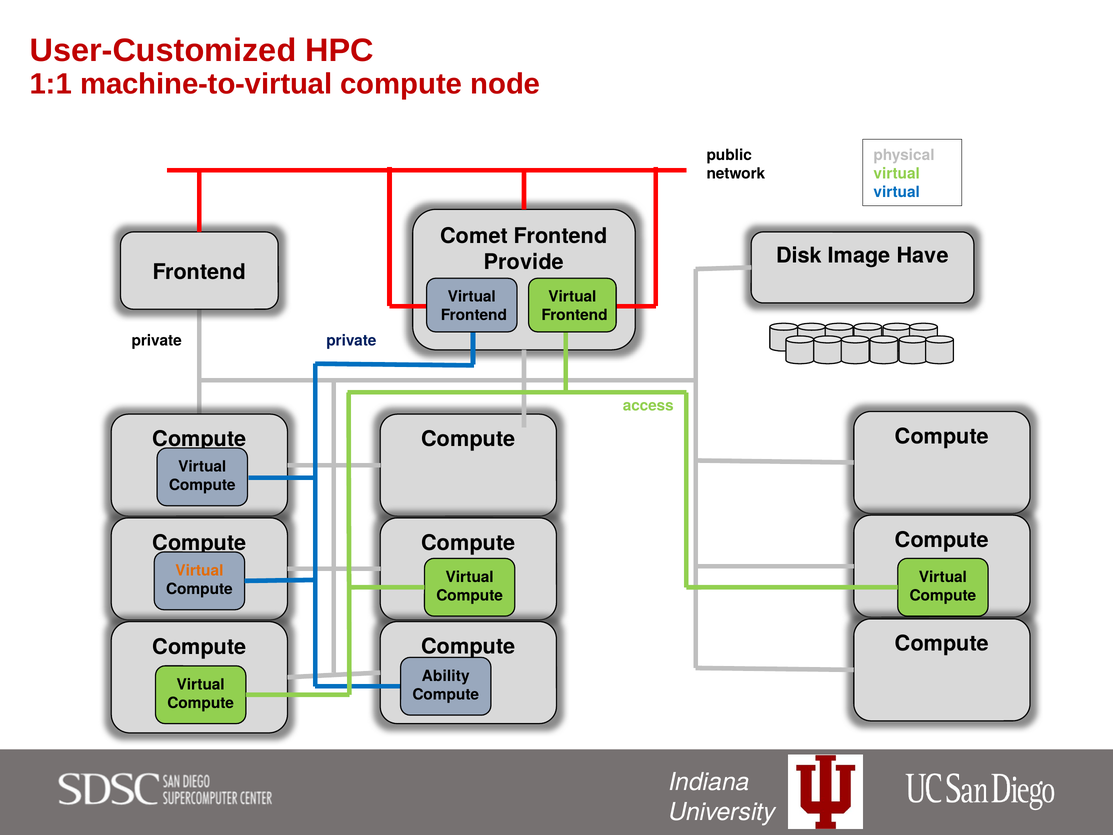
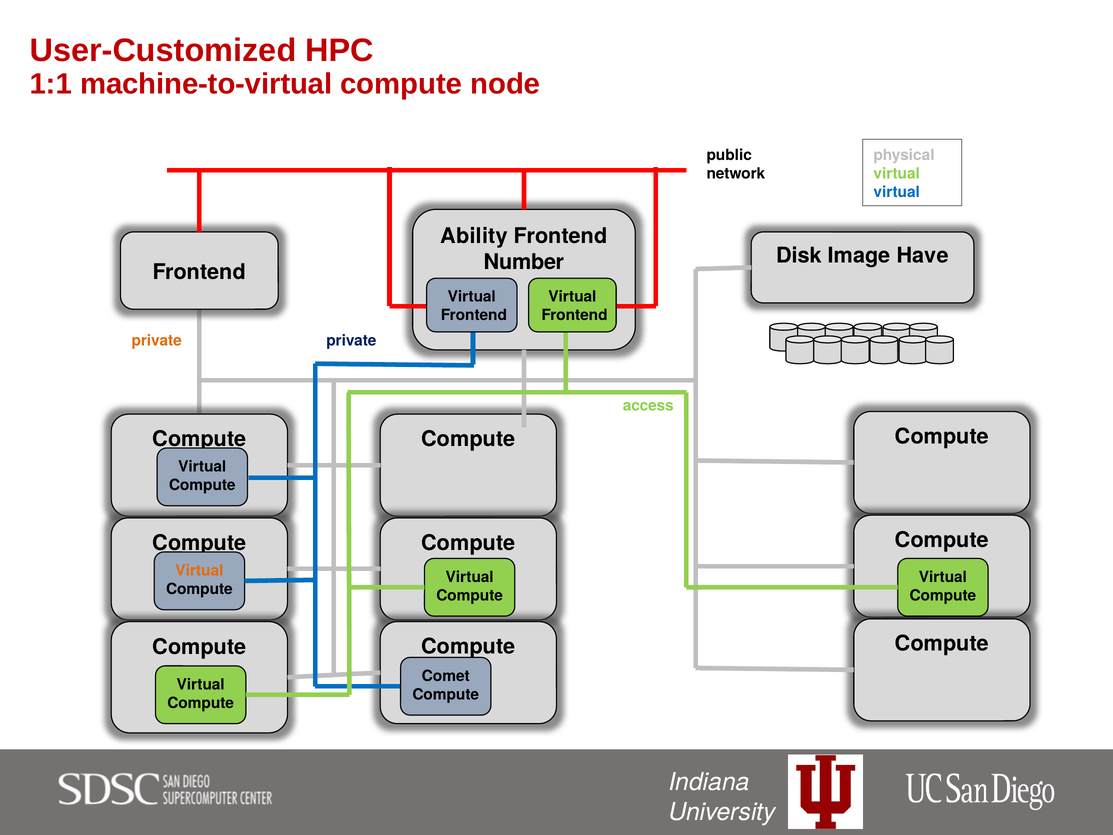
Comet: Comet -> Ability (474, 236)
Provide: Provide -> Number (524, 262)
private colour: black -> orange (157, 340)
Ability: Ability -> Comet (446, 676)
